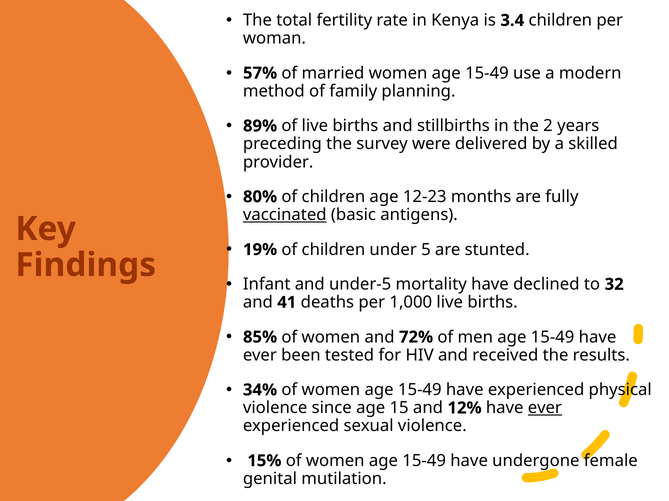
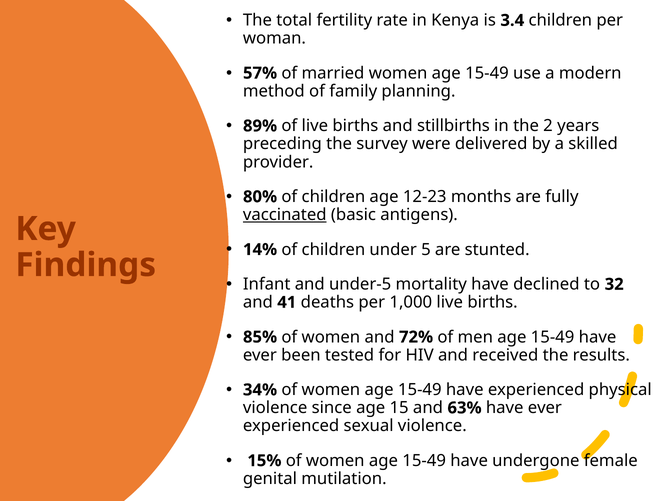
19%: 19% -> 14% (260, 250)
12%: 12% -> 63% (465, 408)
ever underline: present -> none (545, 408)
